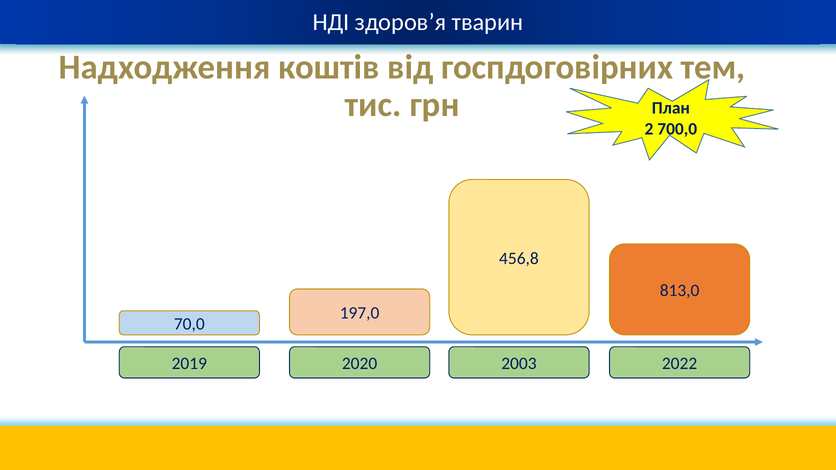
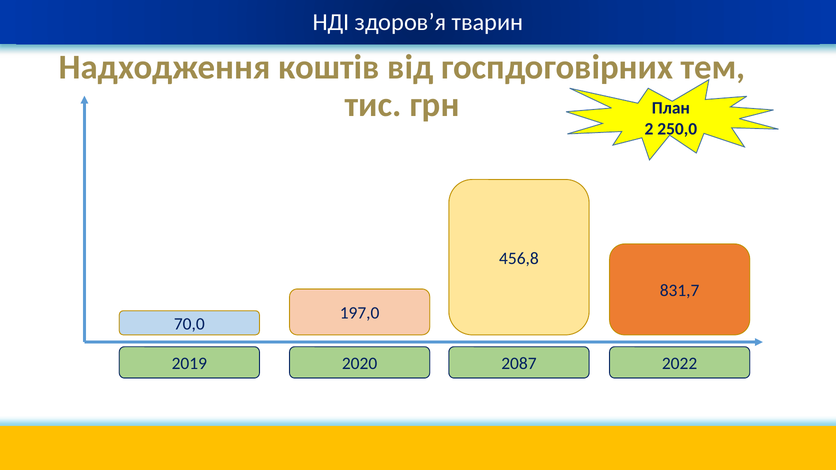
700,0: 700,0 -> 250,0 (677, 129)
813,0: 813,0 -> 831,7 (680, 291)
2003: 2003 -> 2087 (519, 364)
